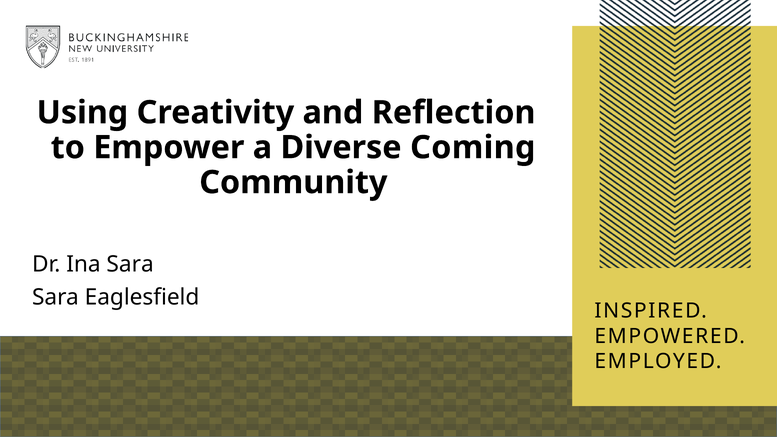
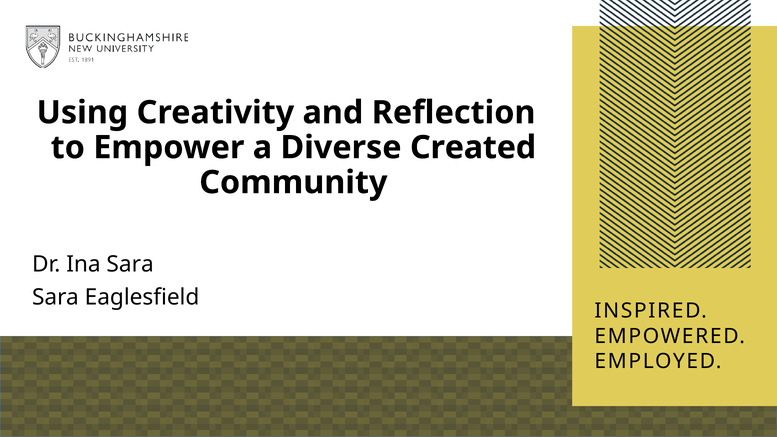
Coming: Coming -> Created (473, 148)
